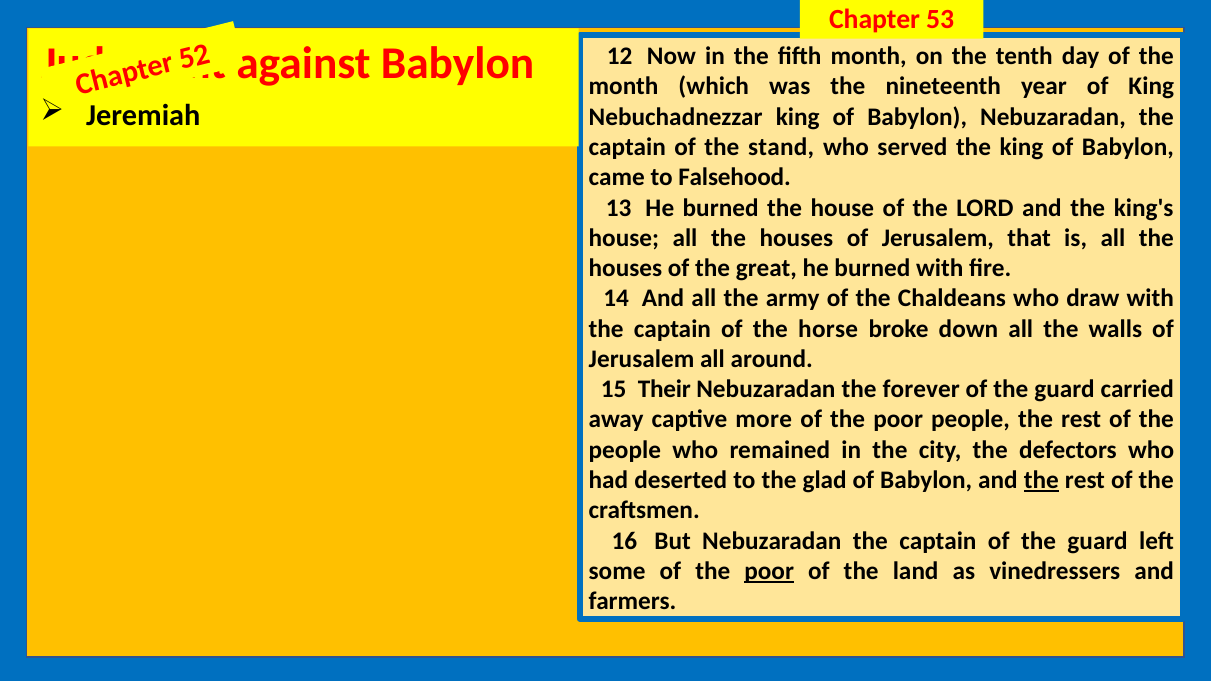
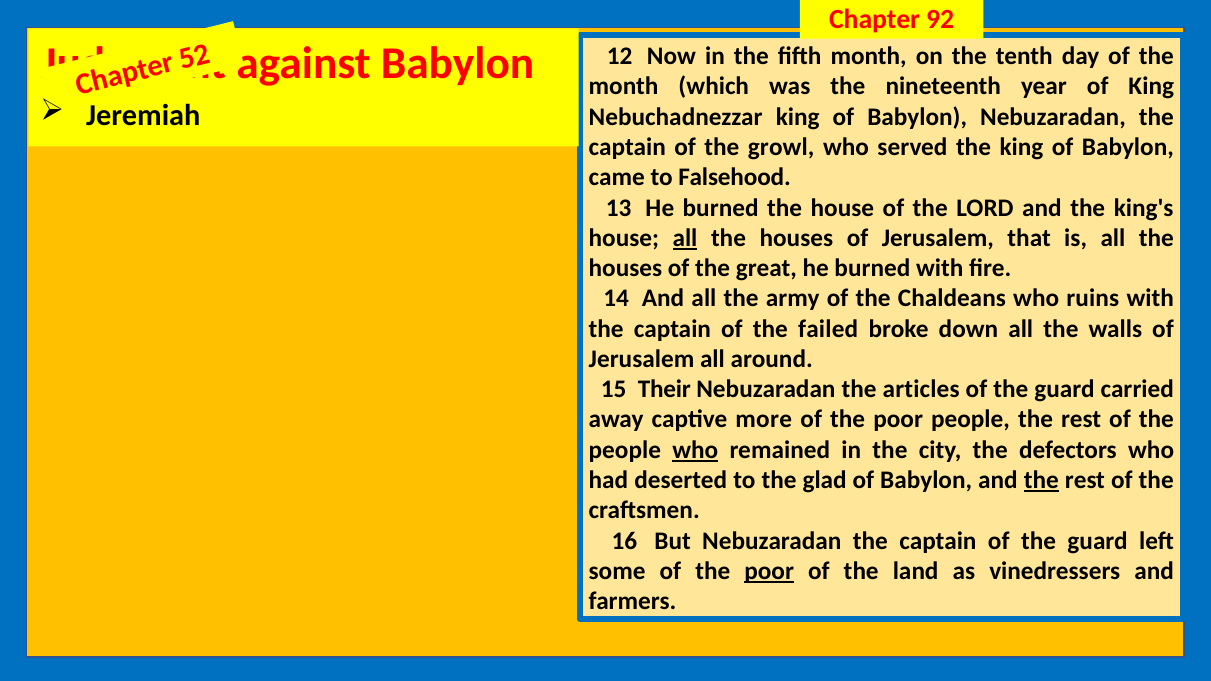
53: 53 -> 92 (940, 19)
stand: stand -> growl (781, 147)
all underline: none -> present (685, 238)
draw: draw -> ruins (1093, 299)
horse: horse -> failed (828, 329)
forever: forever -> articles (921, 389)
who underline: none -> present (695, 450)
